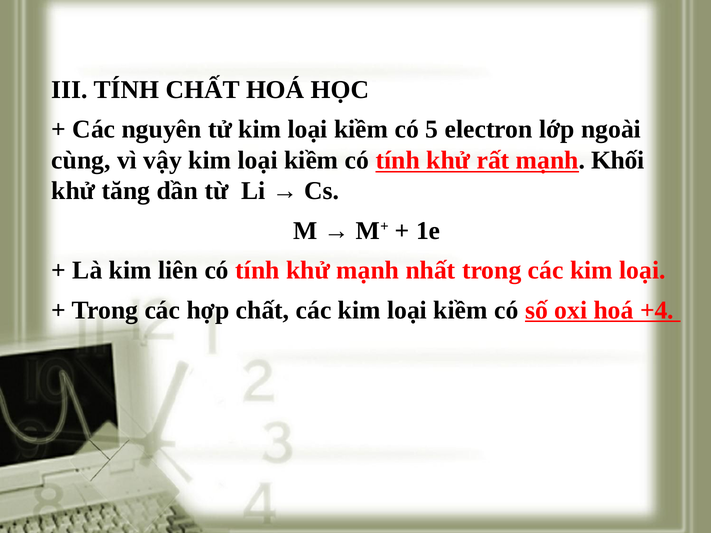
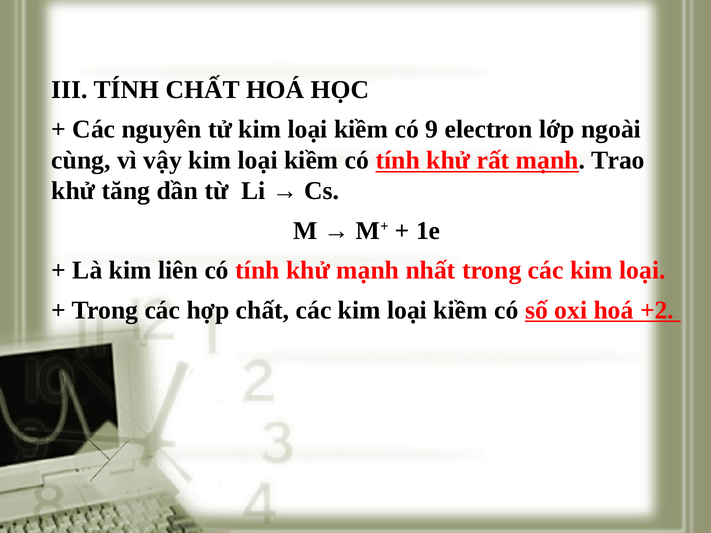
5: 5 -> 9 (432, 130)
Khối: Khối -> Trao (618, 160)
+4: +4 -> +2 (657, 310)
